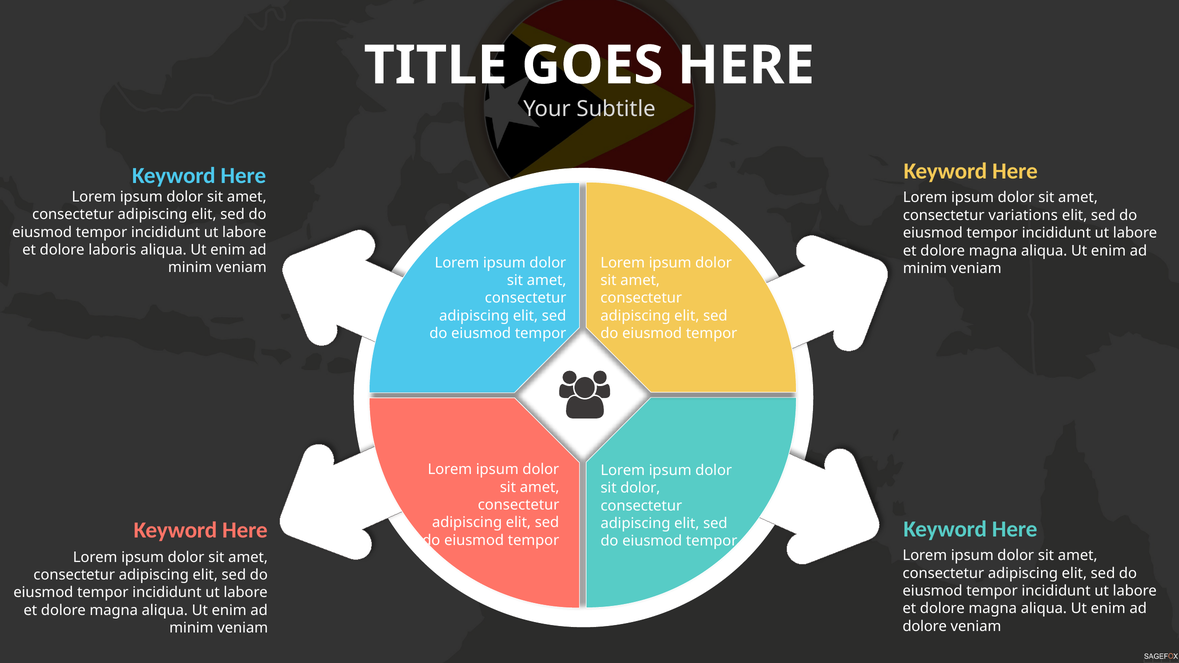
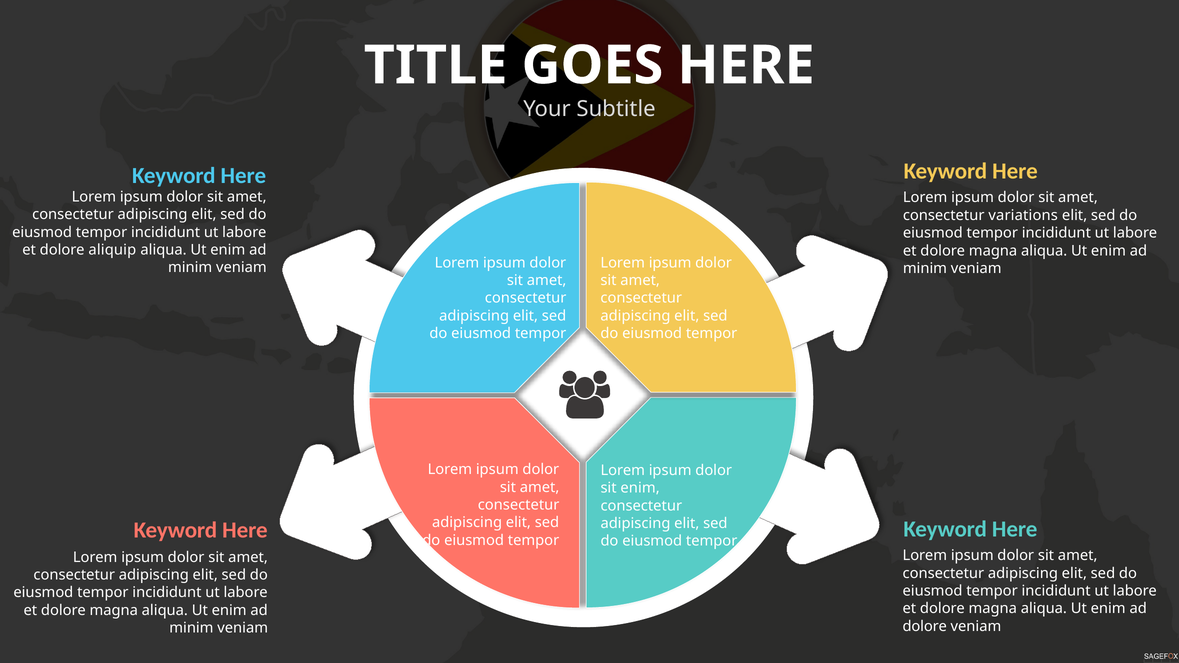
laboris: laboris -> aliquip (112, 250)
sit dolor: dolor -> enim (640, 488)
